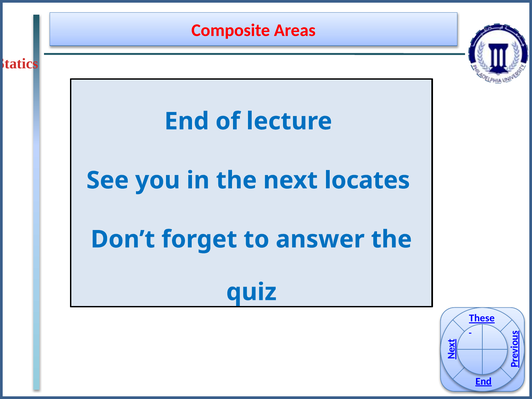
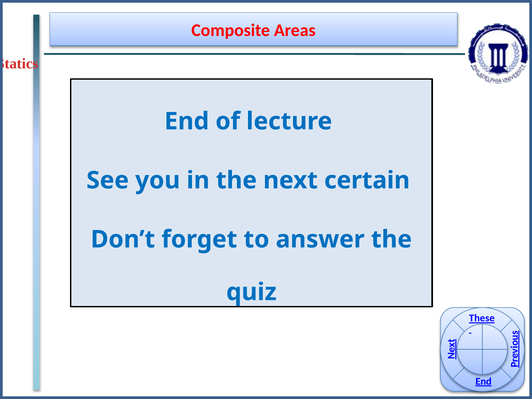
locates: locates -> certain (367, 180)
